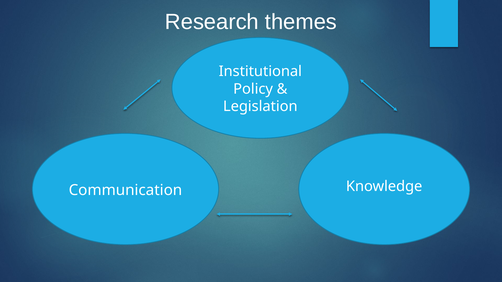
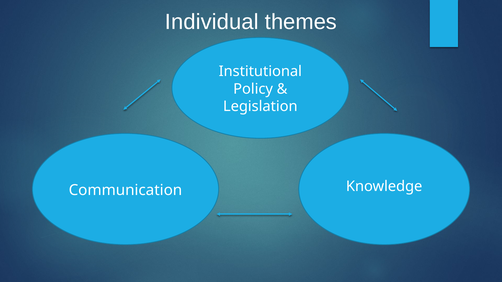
Research: Research -> Individual (212, 22)
